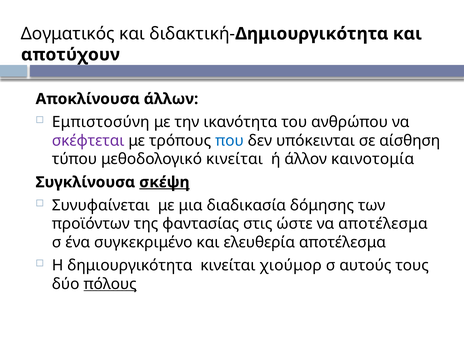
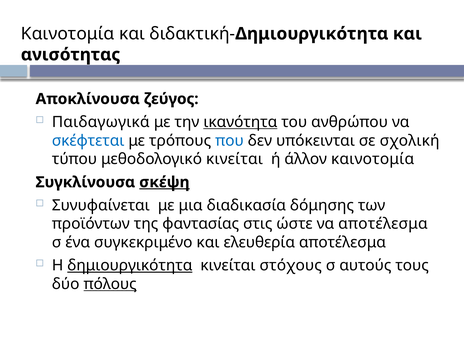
Δογματικός: Δογματικός -> Καινοτομία (68, 34)
αποτύχουν: αποτύχουν -> ανισότητας (71, 55)
άλλων: άλλων -> ζεύγος (171, 99)
Εμπιστοσύνη: Εμπιστοσύνη -> Παιδαγωγικά (101, 122)
ικανότητα underline: none -> present (240, 122)
σκέφτεται colour: purple -> blue (88, 141)
αίσθηση: αίσθηση -> σχολική (410, 141)
δημιουργικότητα underline: none -> present (130, 265)
χιούμορ: χιούμορ -> στόχους (291, 265)
